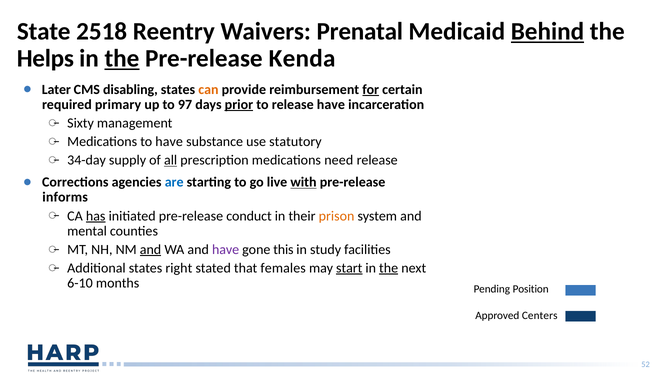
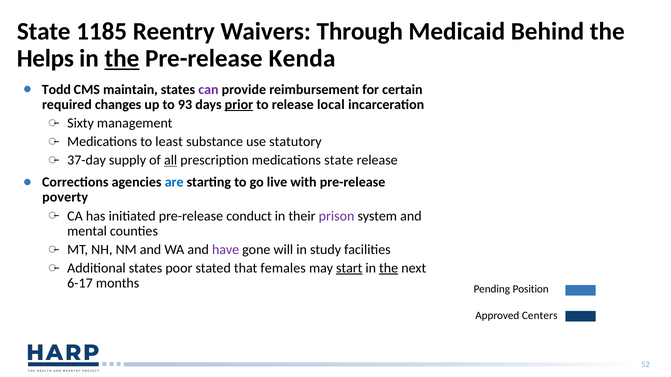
2518: 2518 -> 1185 (102, 31)
Prenatal: Prenatal -> Through (360, 31)
Behind underline: present -> none (547, 31)
Later: Later -> Todd (56, 90)
disabling: disabling -> maintain (130, 90)
can colour: orange -> purple (208, 90)
for underline: present -> none (371, 90)
primary: primary -> changes (118, 105)
97: 97 -> 93 (185, 105)
release have: have -> local (331, 105)
to have: have -> least (169, 142)
34-day: 34-day -> 37-day (87, 160)
medications need: need -> state (339, 160)
with underline: present -> none (303, 182)
informs: informs -> poverty (65, 198)
has underline: present -> none (96, 216)
prison colour: orange -> purple (337, 216)
and underline: present -> none (151, 250)
this: this -> will (283, 250)
right: right -> poor (179, 268)
6-10: 6-10 -> 6-17 (80, 284)
